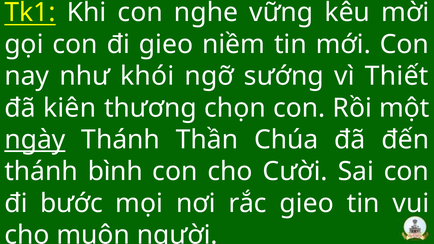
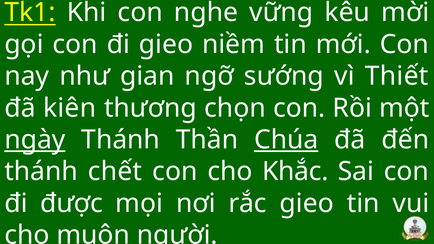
khói: khói -> gian (147, 76)
Chúa underline: none -> present (286, 140)
bình: bình -> chết (115, 172)
Cười: Cười -> Khắc (295, 172)
bước: bước -> được (72, 203)
